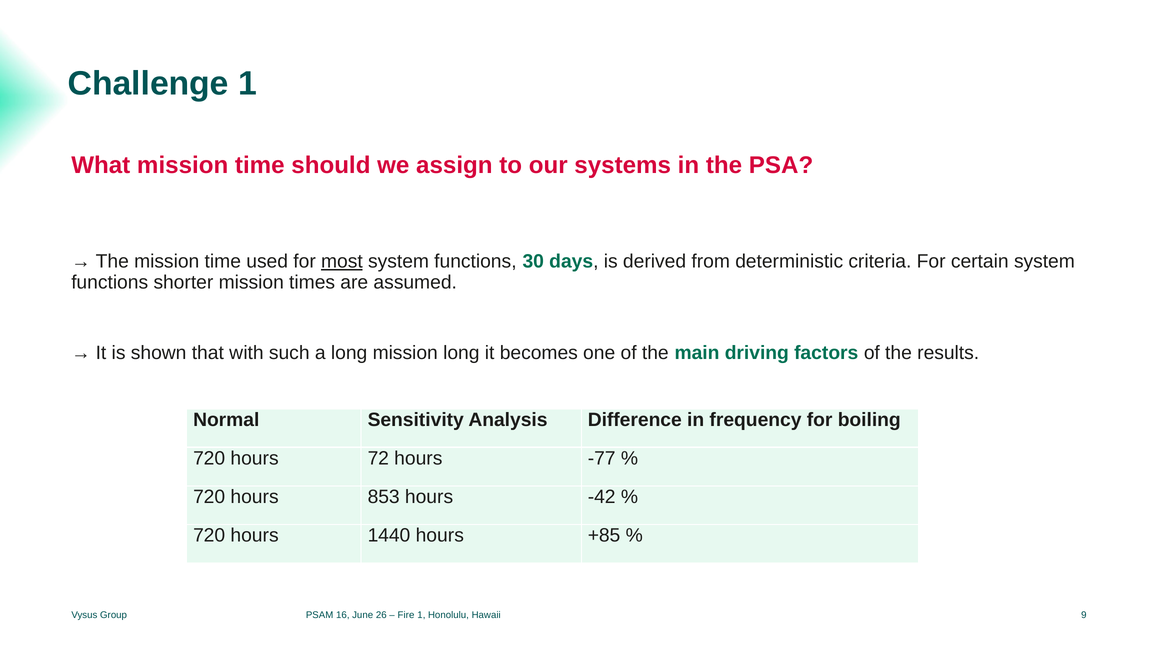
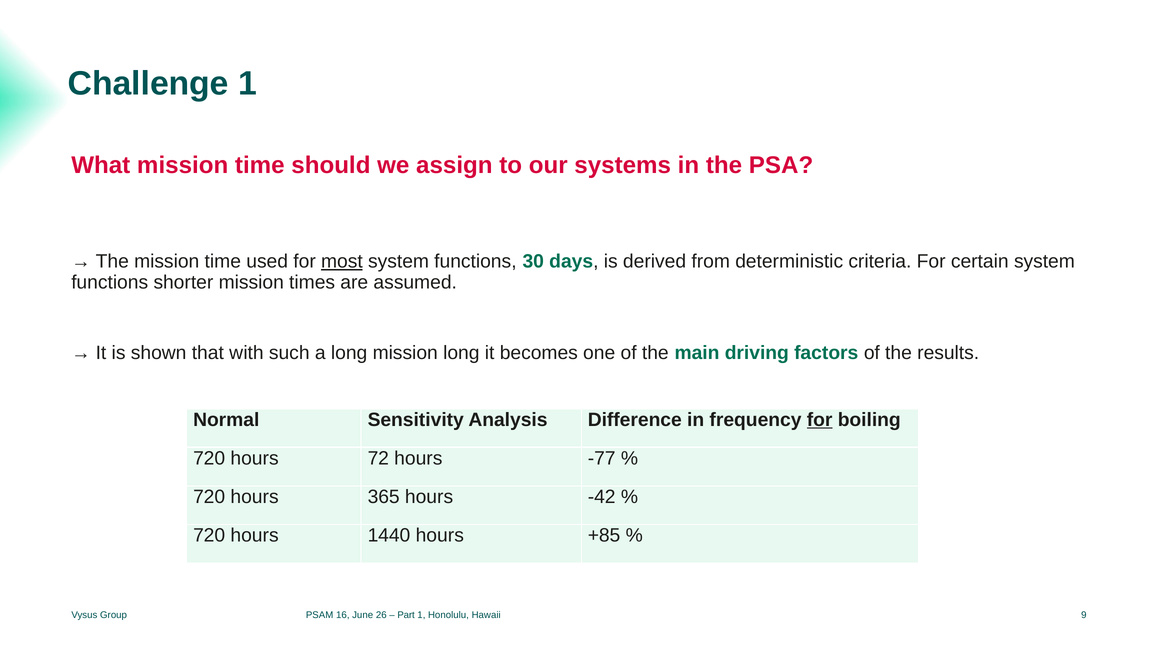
for underline: none -> present (820, 420)
853: 853 -> 365 (384, 497)
Fire: Fire -> Part (406, 615)
